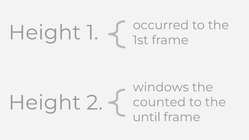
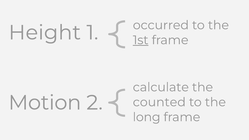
1st underline: none -> present (141, 40)
windows: windows -> calculate (161, 87)
Height: Height -> Motion (45, 103)
until: until -> long (147, 117)
